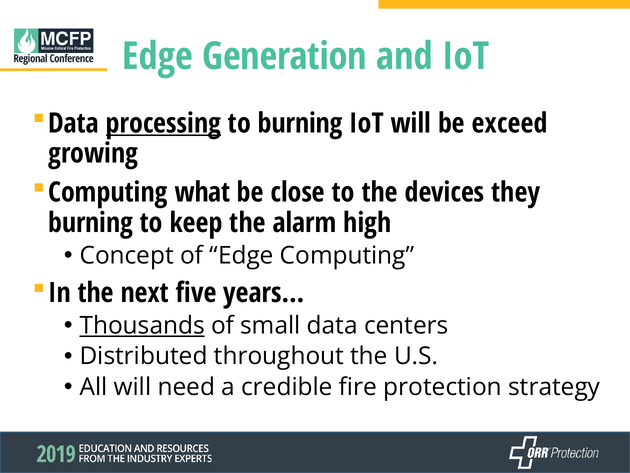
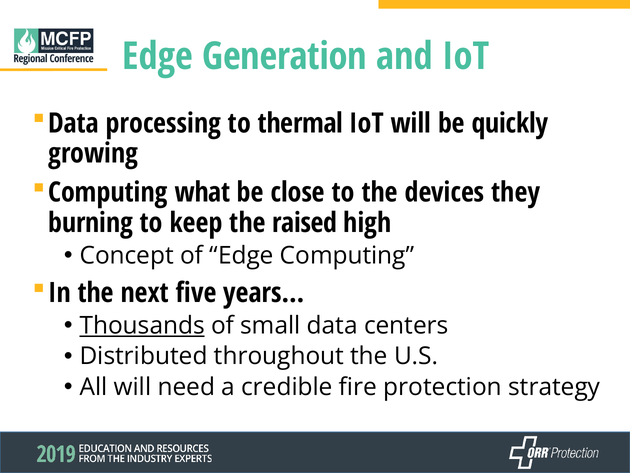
processing underline: present -> none (163, 123)
to burning: burning -> thermal (300, 123)
exceed: exceed -> quickly (510, 123)
alarm: alarm -> raised (305, 223)
